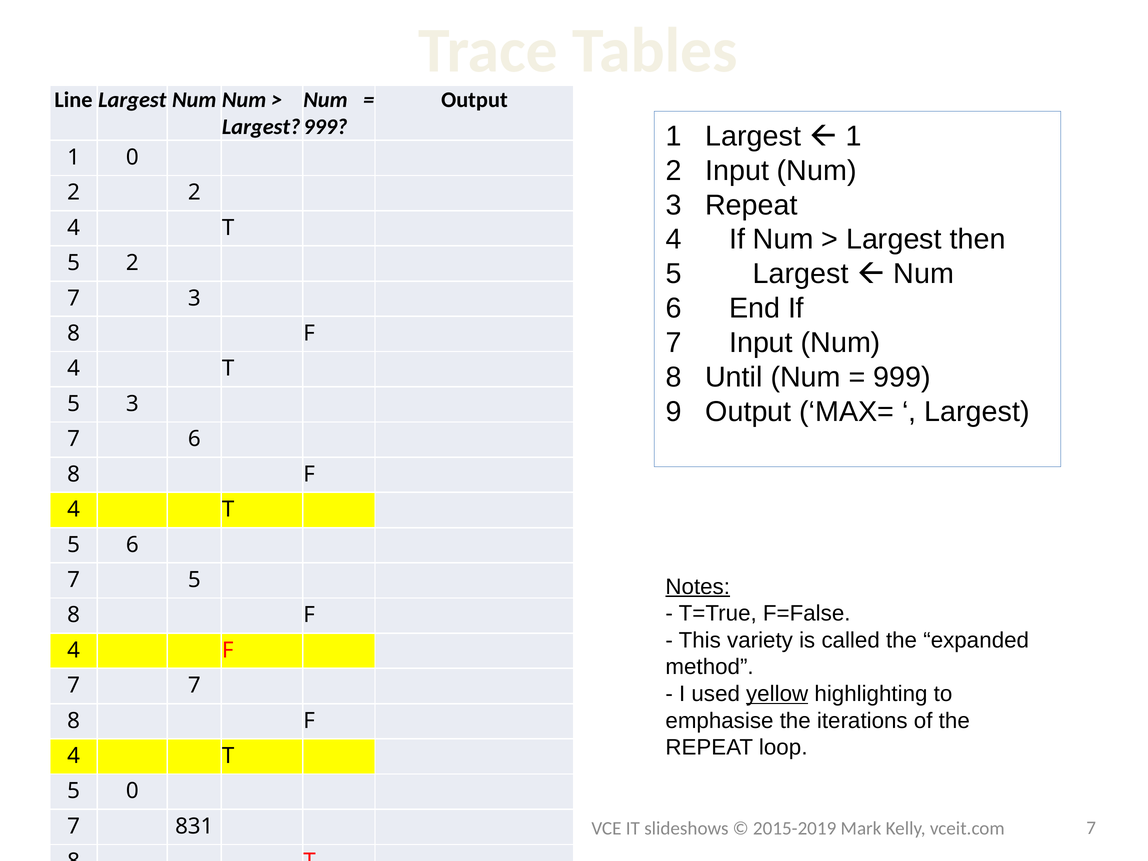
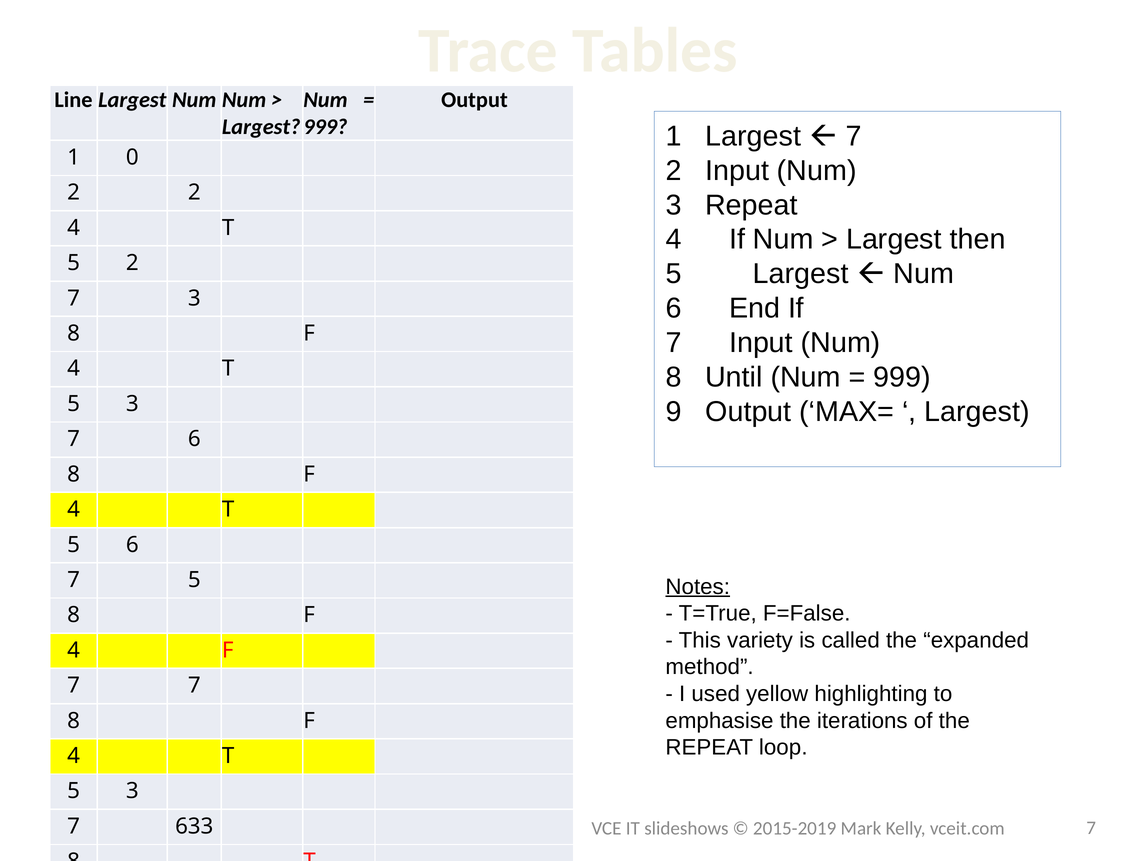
1: 1 -> 7 (854, 136)
yellow underline: present -> none (777, 694)
0: 0 -> 3 (132, 791)
831: 831 -> 633 (194, 826)
